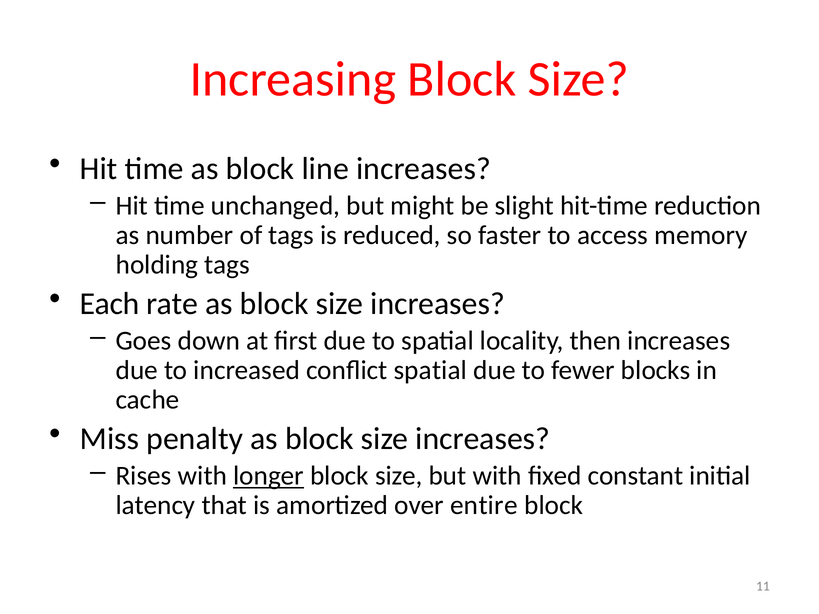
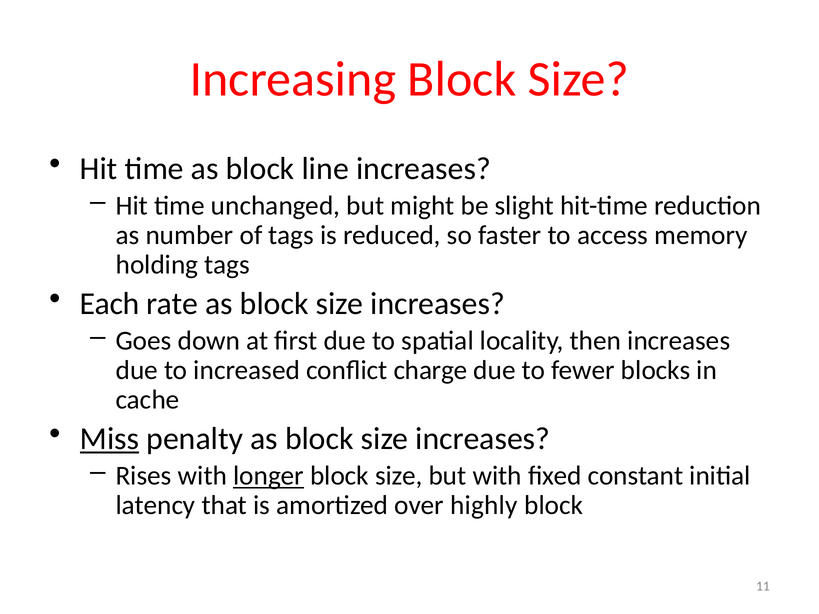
conflict spatial: spatial -> charge (431, 370)
Miss underline: none -> present (110, 439)
entire: entire -> highly (484, 506)
